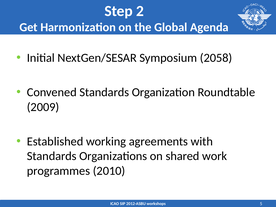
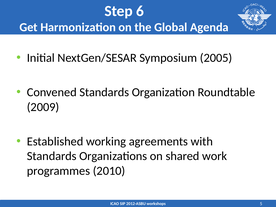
2: 2 -> 6 (140, 11)
2058: 2058 -> 2005 (216, 58)
